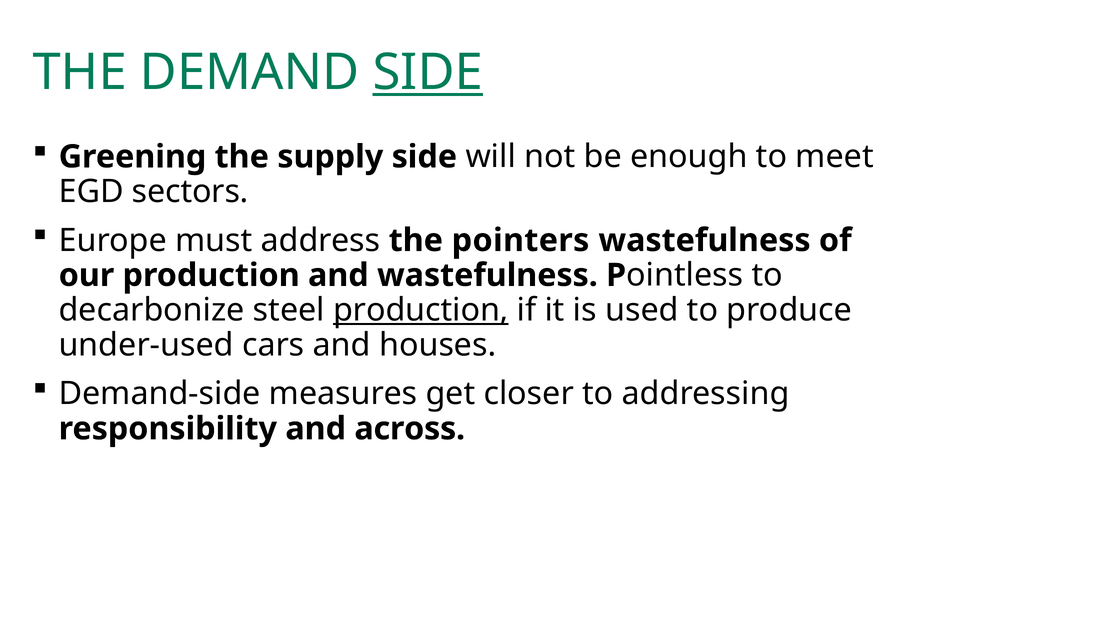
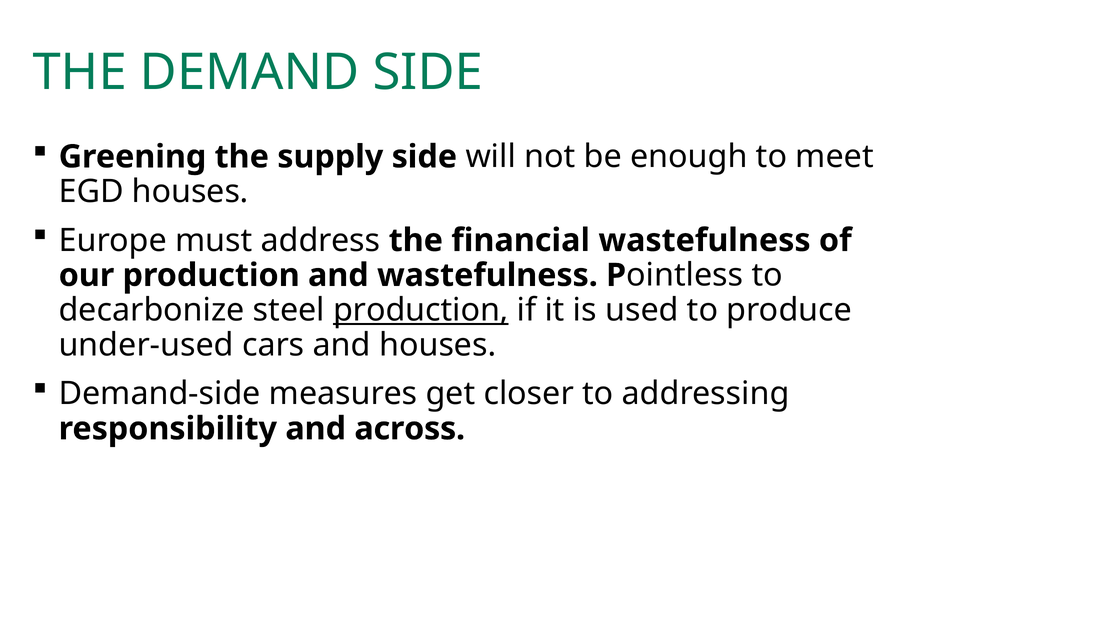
SIDE underline: present -> none (428, 73)
EGD sectors: sectors -> houses (190, 192)
pointers: pointers -> financial (521, 240)
